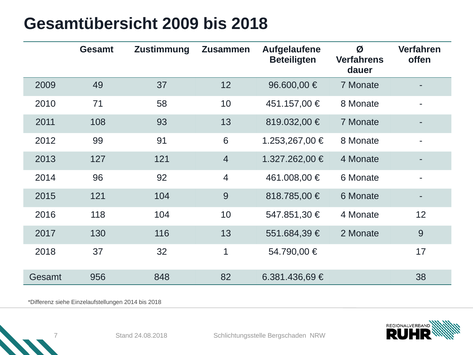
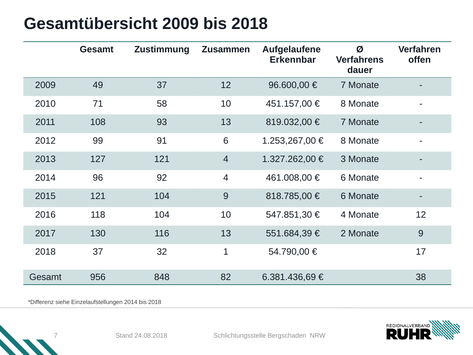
Beteiligten: Beteiligten -> Erkennbar (293, 60)
4: 4 -> 3 (343, 159)
